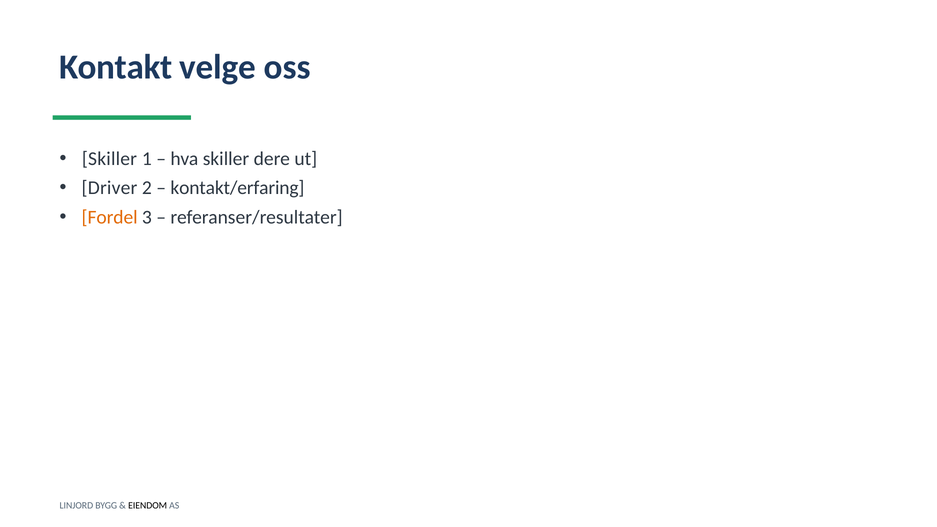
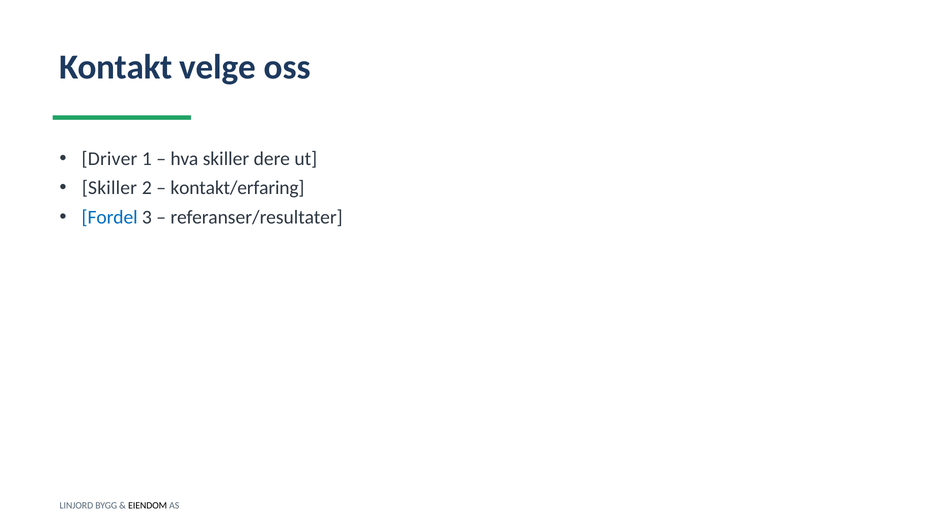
Skiller: Skiller -> Driver (109, 159)
Driver: Driver -> Skiller (109, 188)
Fordel colour: orange -> blue (110, 217)
